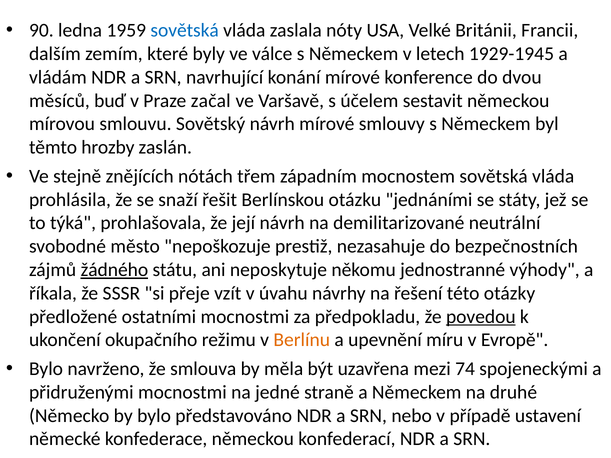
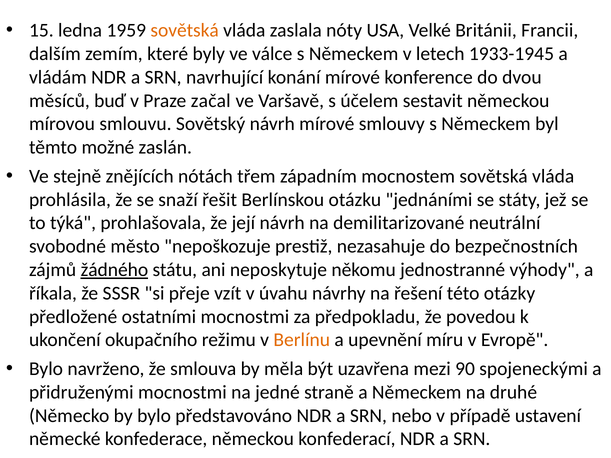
90: 90 -> 15 (41, 30)
sovětská colour: blue -> orange (185, 30)
1929-1945: 1929-1945 -> 1933-1945 (511, 54)
hrozby: hrozby -> možné (108, 147)
povedou underline: present -> none (481, 317)
74: 74 -> 90 (465, 369)
